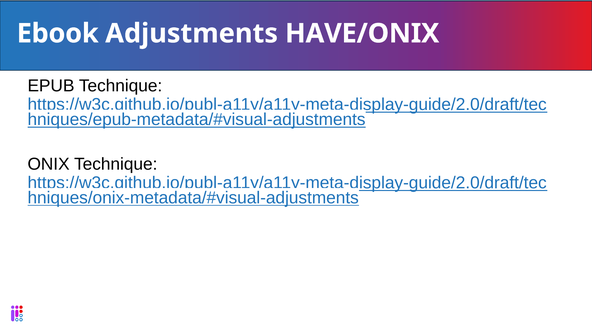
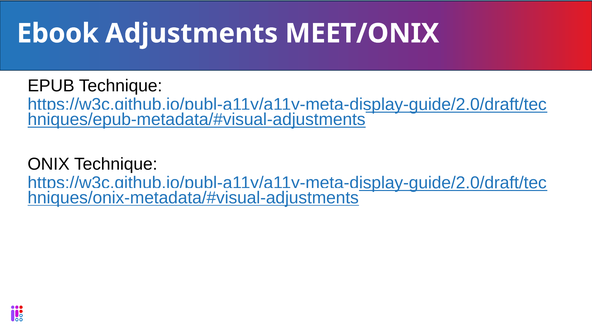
HAVE/ONIX: HAVE/ONIX -> MEET/ONIX (362, 33)
